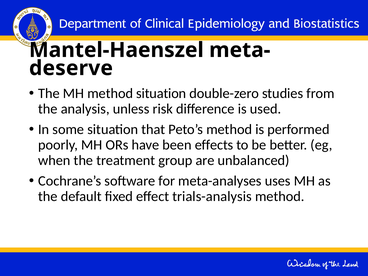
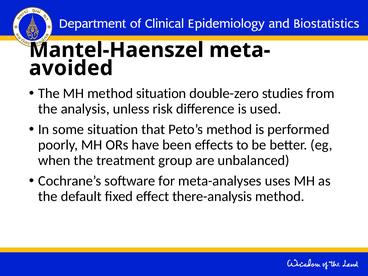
deserve: deserve -> avoided (71, 68)
trials-analysis: trials-analysis -> there-analysis (212, 196)
